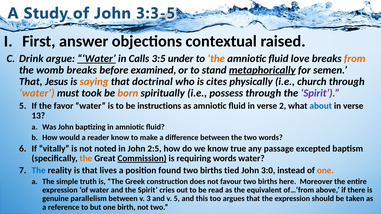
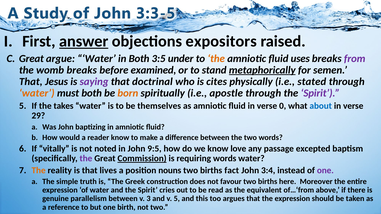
answer underline: none -> present (84, 41)
contextual: contextual -> expositors (221, 41)
Drink: Drink -> Great (31, 59)
Water underline: present -> none (96, 59)
in Calls: Calls -> Both (139, 59)
love: love -> uses (300, 59)
from colour: orange -> purple (355, 59)
saying colour: orange -> purple (94, 82)
church: church -> stated (312, 82)
must took: took -> both (92, 93)
possess: possess -> apostle (226, 93)
favor: favor -> takes (64, 106)
instructions: instructions -> themselves (159, 106)
2: 2 -> 0 (283, 106)
13: 13 -> 29 (38, 116)
2:5: 2:5 -> 9:5 (154, 149)
true: true -> love (238, 149)
the colour: orange -> purple (86, 159)
The colour: blue -> orange (39, 171)
found: found -> nouns (170, 171)
tied: tied -> fact (232, 171)
3:0: 3:0 -> 3:4 (268, 171)
one colour: orange -> purple (325, 171)
